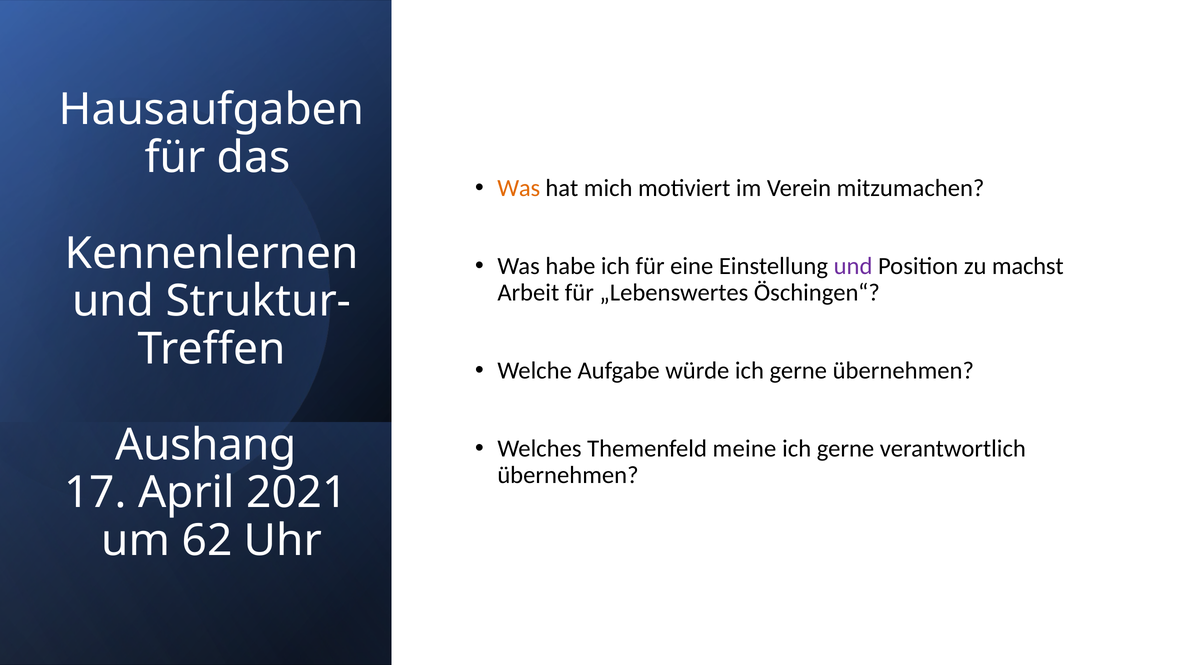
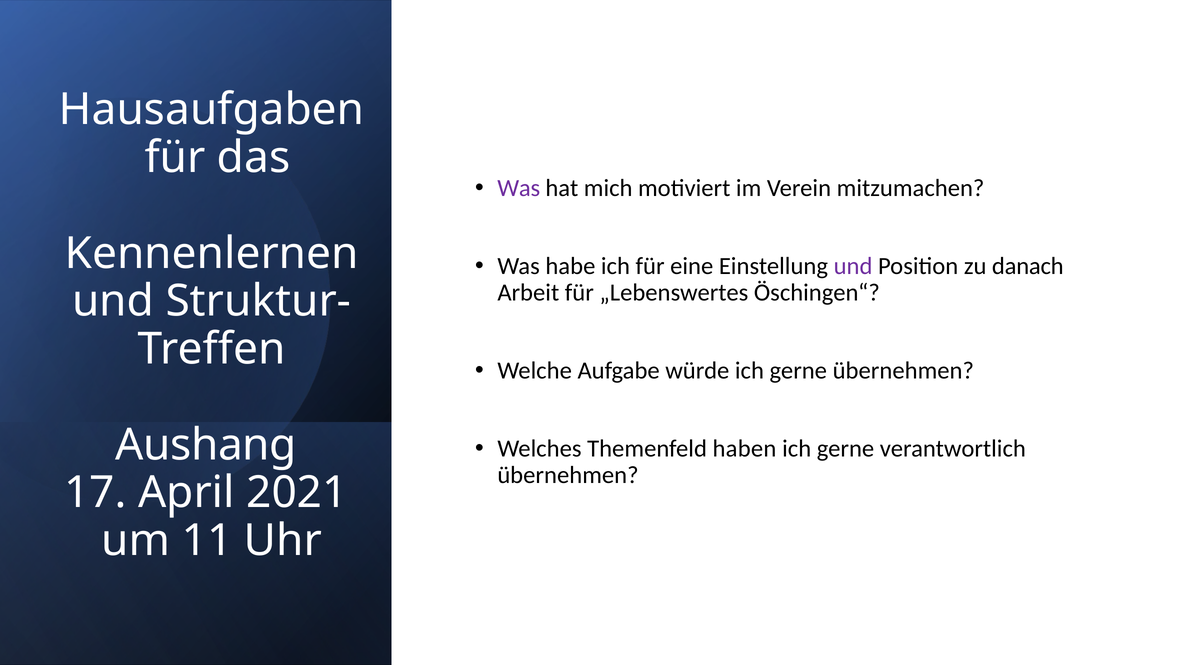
Was colour: orange -> purple (519, 188)
machst: machst -> danach (1028, 266)
meine: meine -> haben (744, 449)
62: 62 -> 11 (207, 541)
